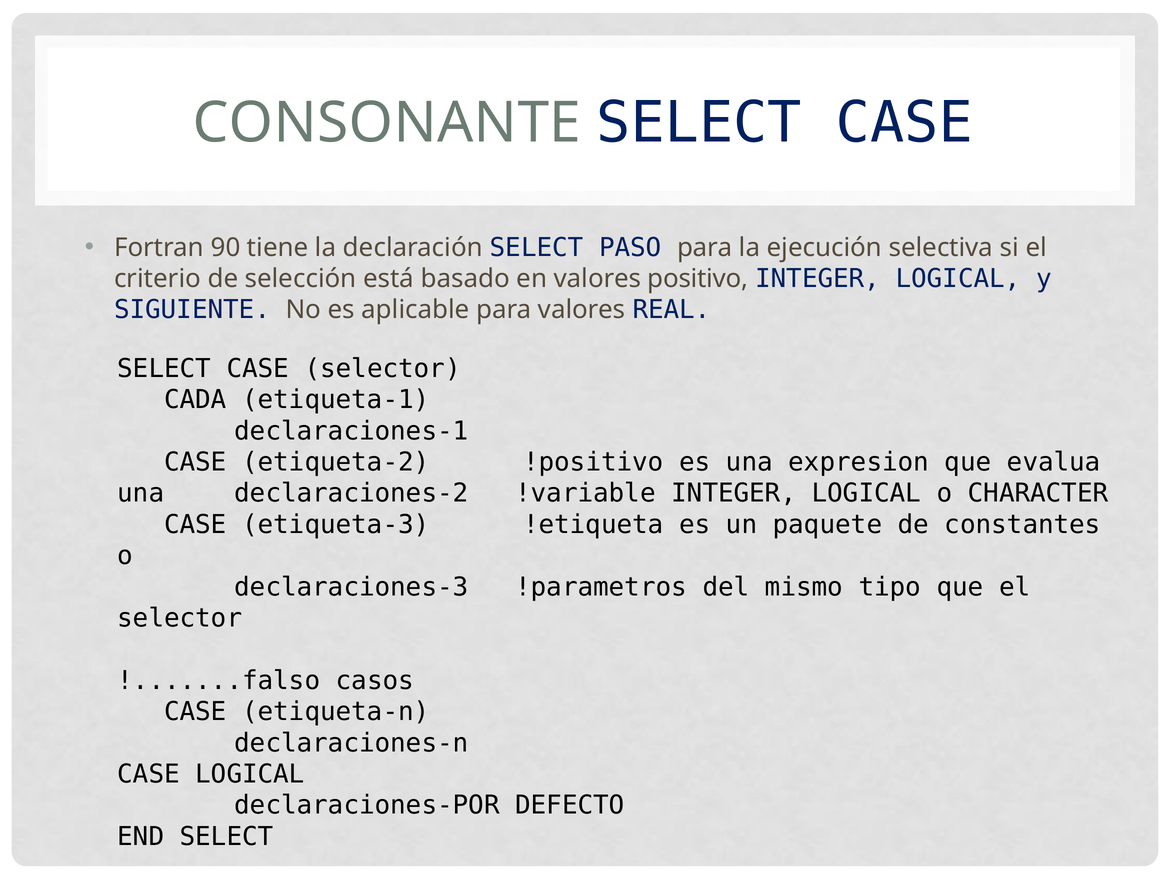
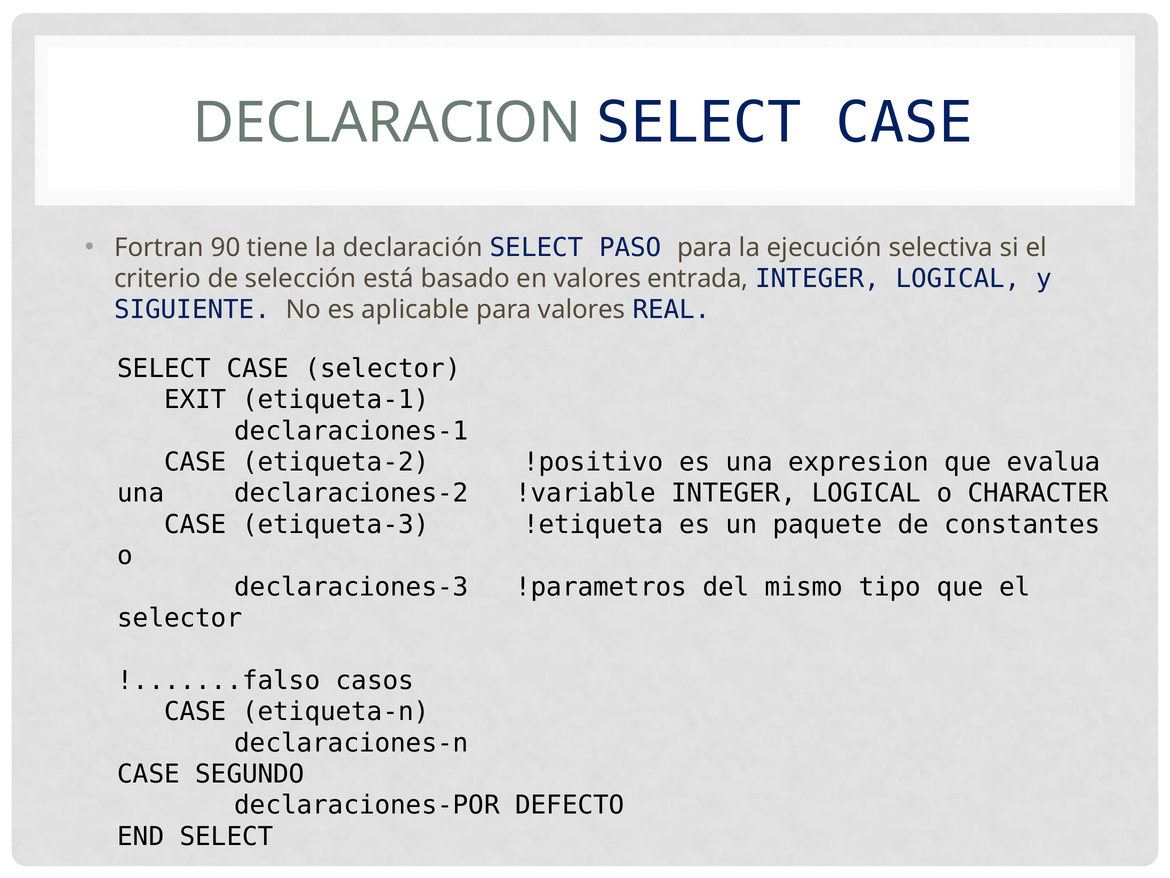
CONSONANTE: CONSONANTE -> DECLARACION (387, 123)
positivo: positivo -> entrada (698, 279)
CADA: CADA -> EXIT (195, 399)
CASE LOGICAL: LOGICAL -> SEGUNDO (250, 774)
